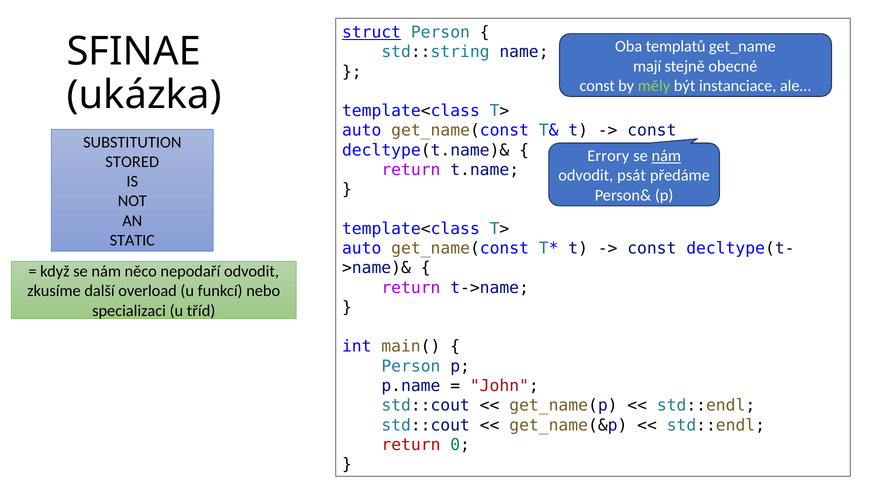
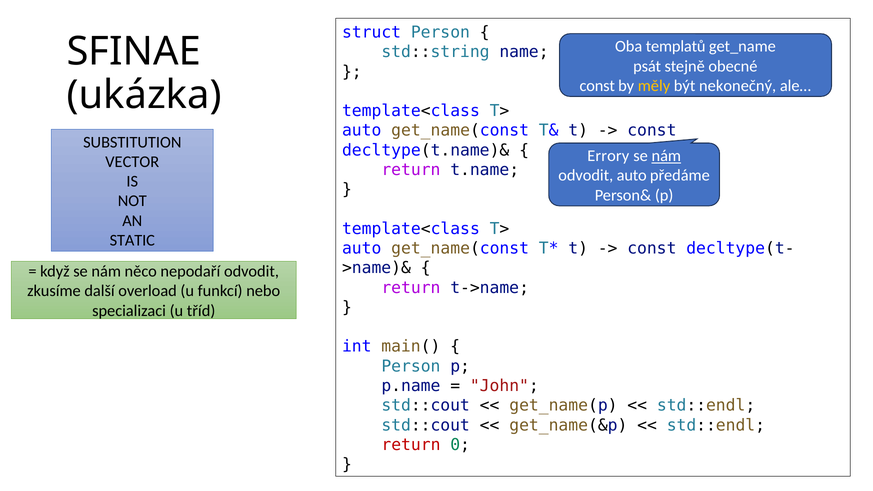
struct underline: present -> none (372, 32)
mají: mají -> psát (647, 66)
měly colour: light green -> yellow (654, 86)
instanciace: instanciace -> nekonečný (738, 86)
STORED: STORED -> VECTOR (132, 162)
odvodit psát: psát -> auto (632, 176)
